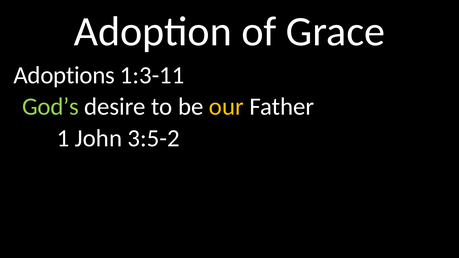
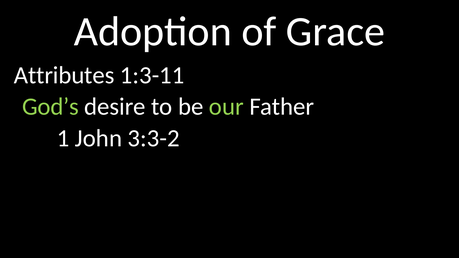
Adoptions: Adoptions -> Attributes (64, 75)
our colour: yellow -> light green (226, 107)
3:5-2: 3:5-2 -> 3:3-2 (154, 139)
